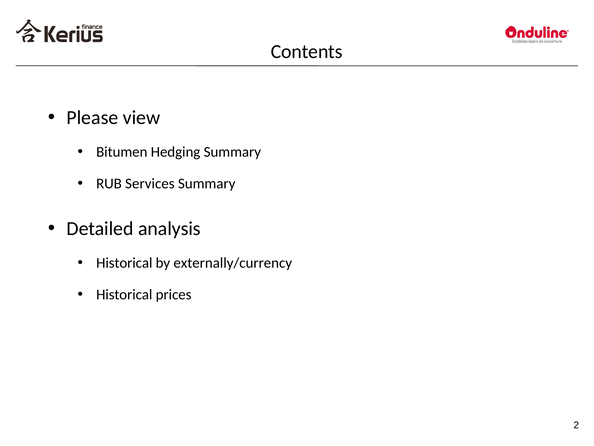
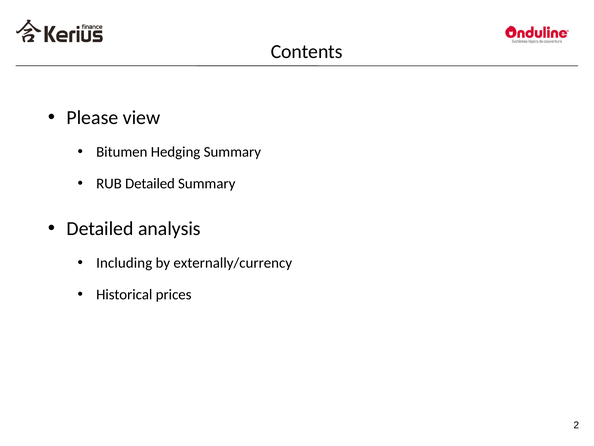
RUB Services: Services -> Detailed (150, 183)
Historical: Historical -> Including (124, 263)
